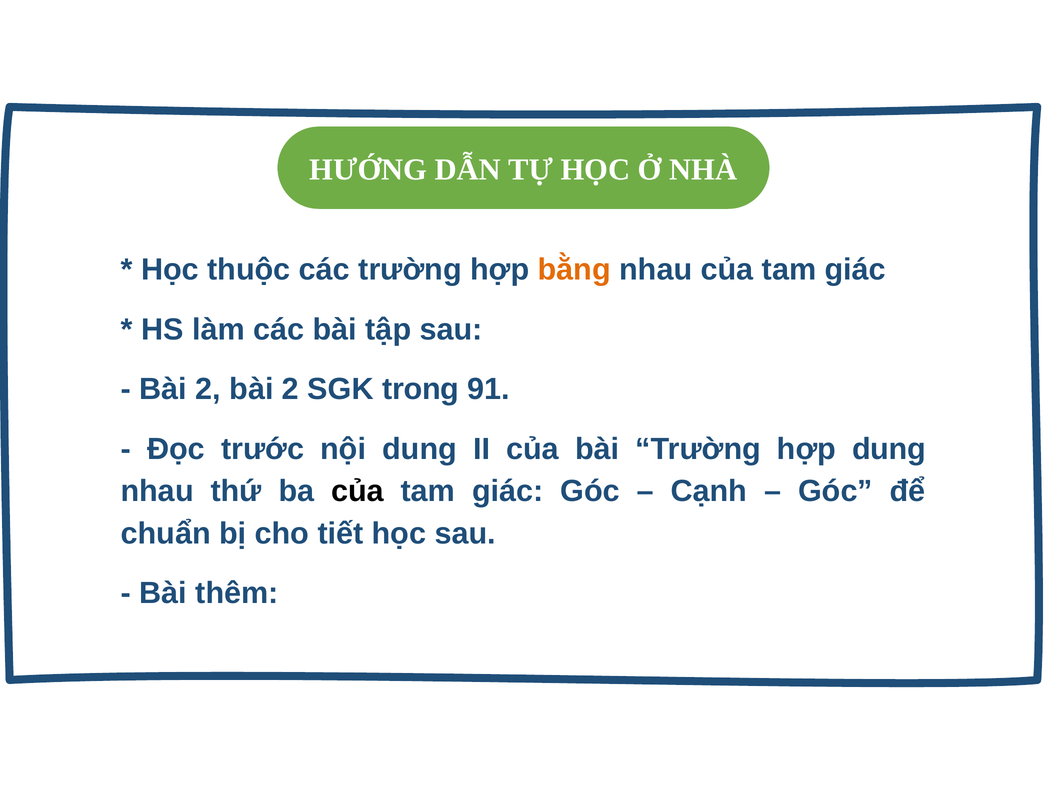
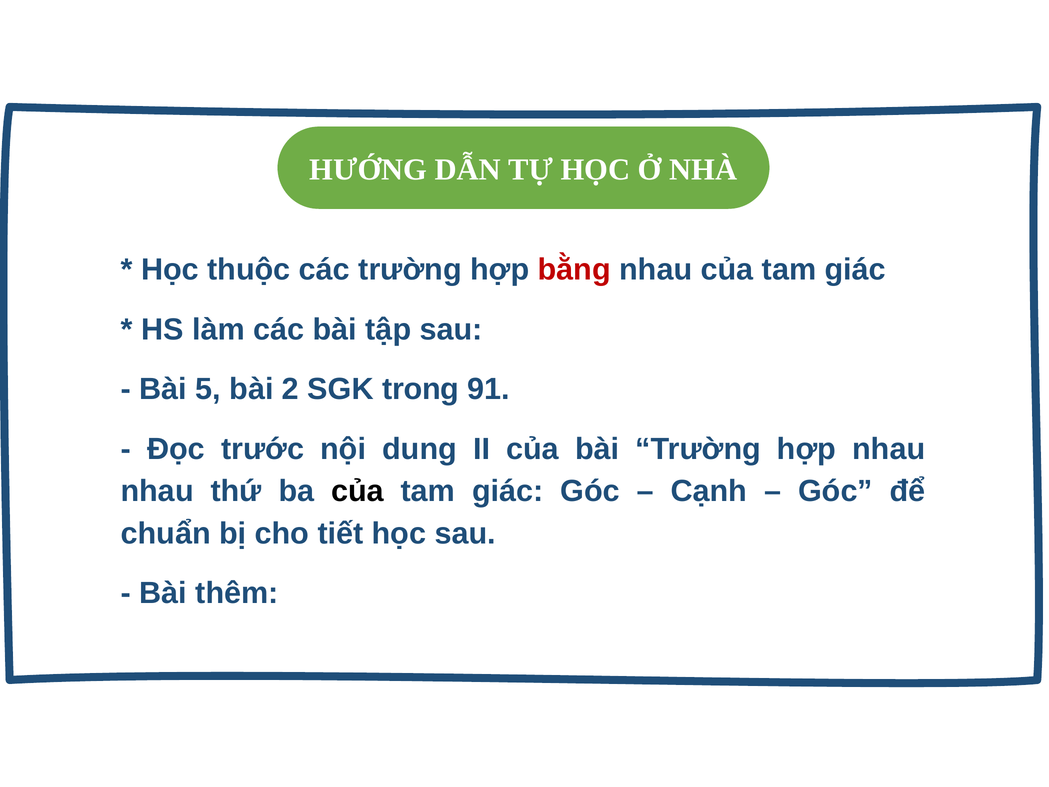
bằng colour: orange -> red (574, 270)
2: 2 -> 5 (208, 389)
hợp dung: dung -> nhau (889, 449)
